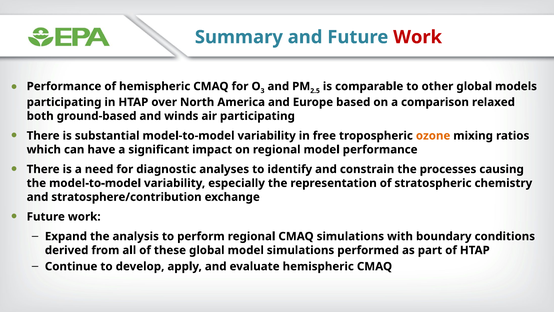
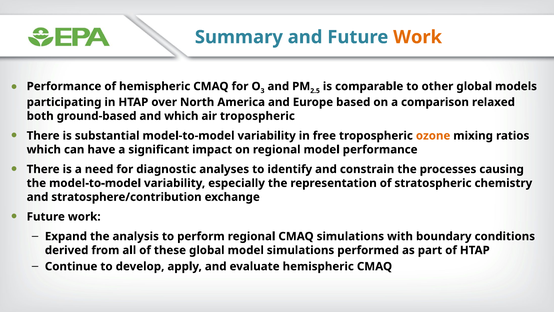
Work colour: red -> orange (418, 37)
and winds: winds -> which (181, 116)
air participating: participating -> tropospheric (257, 116)
